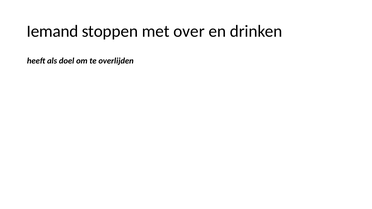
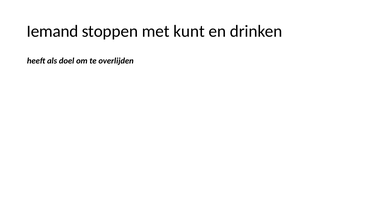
over: over -> kunt (189, 31)
